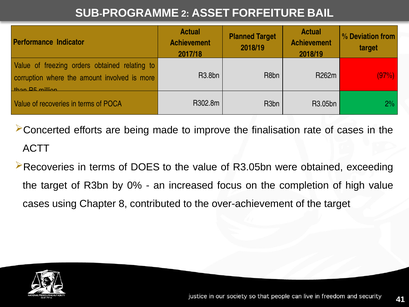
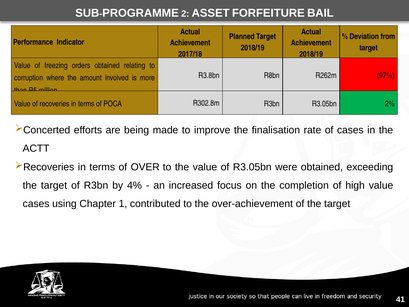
DOES: DOES -> OVER (145, 167)
0%: 0% -> 4% (135, 185)
8: 8 -> 1 (123, 204)
